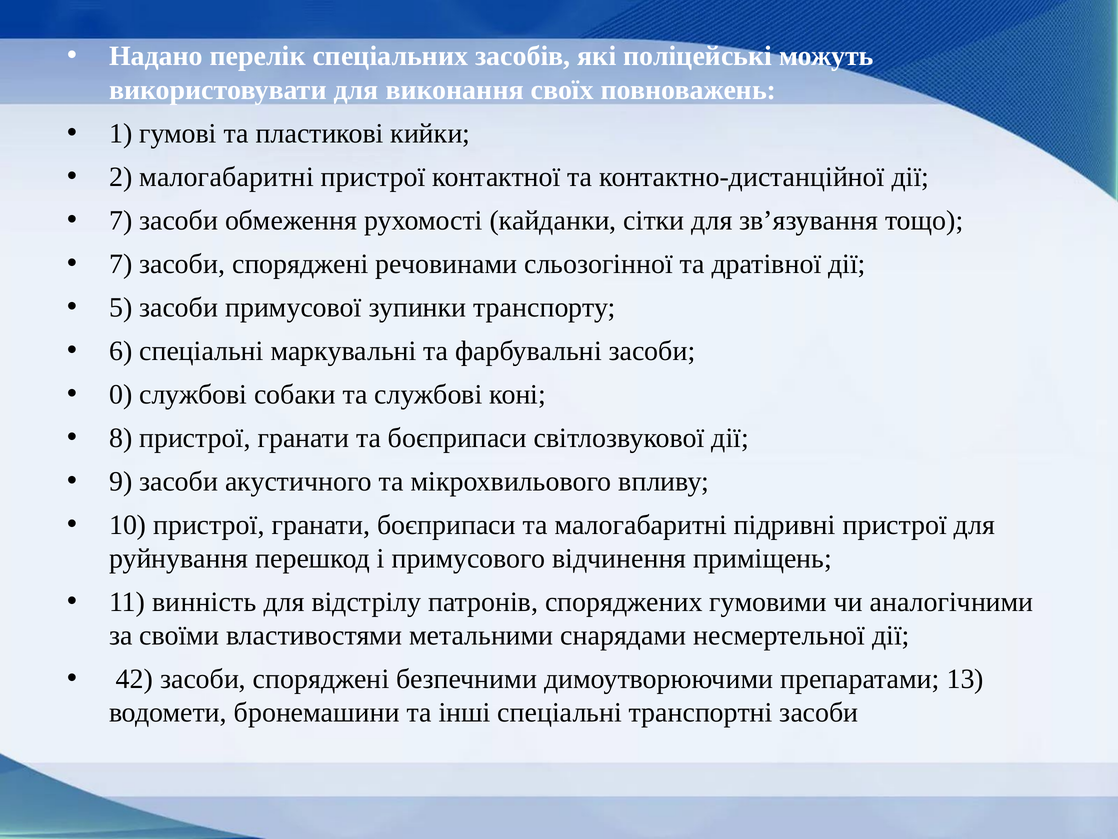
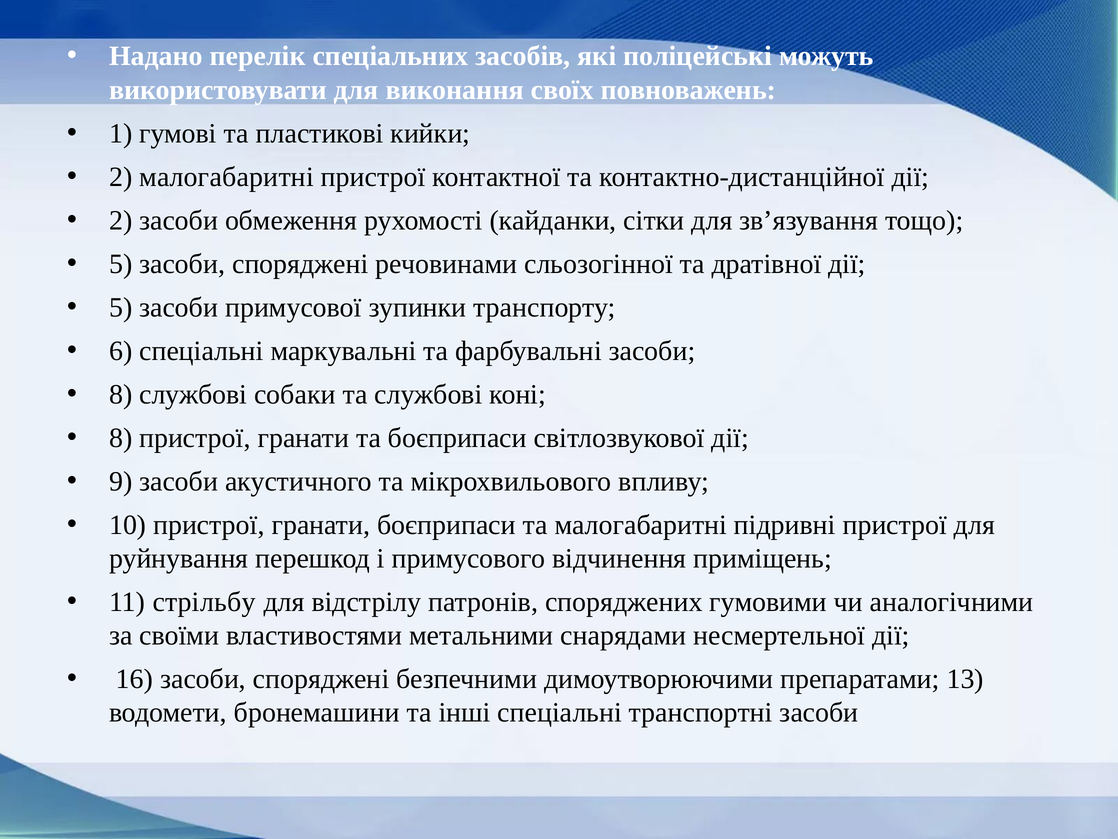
7: 7 -> 2 (121, 220)
7: 7 -> 5 (121, 264)
0: 0 -> 8 (121, 394)
винність: винність -> стрільбу (204, 602)
42: 42 -> 16 (135, 679)
